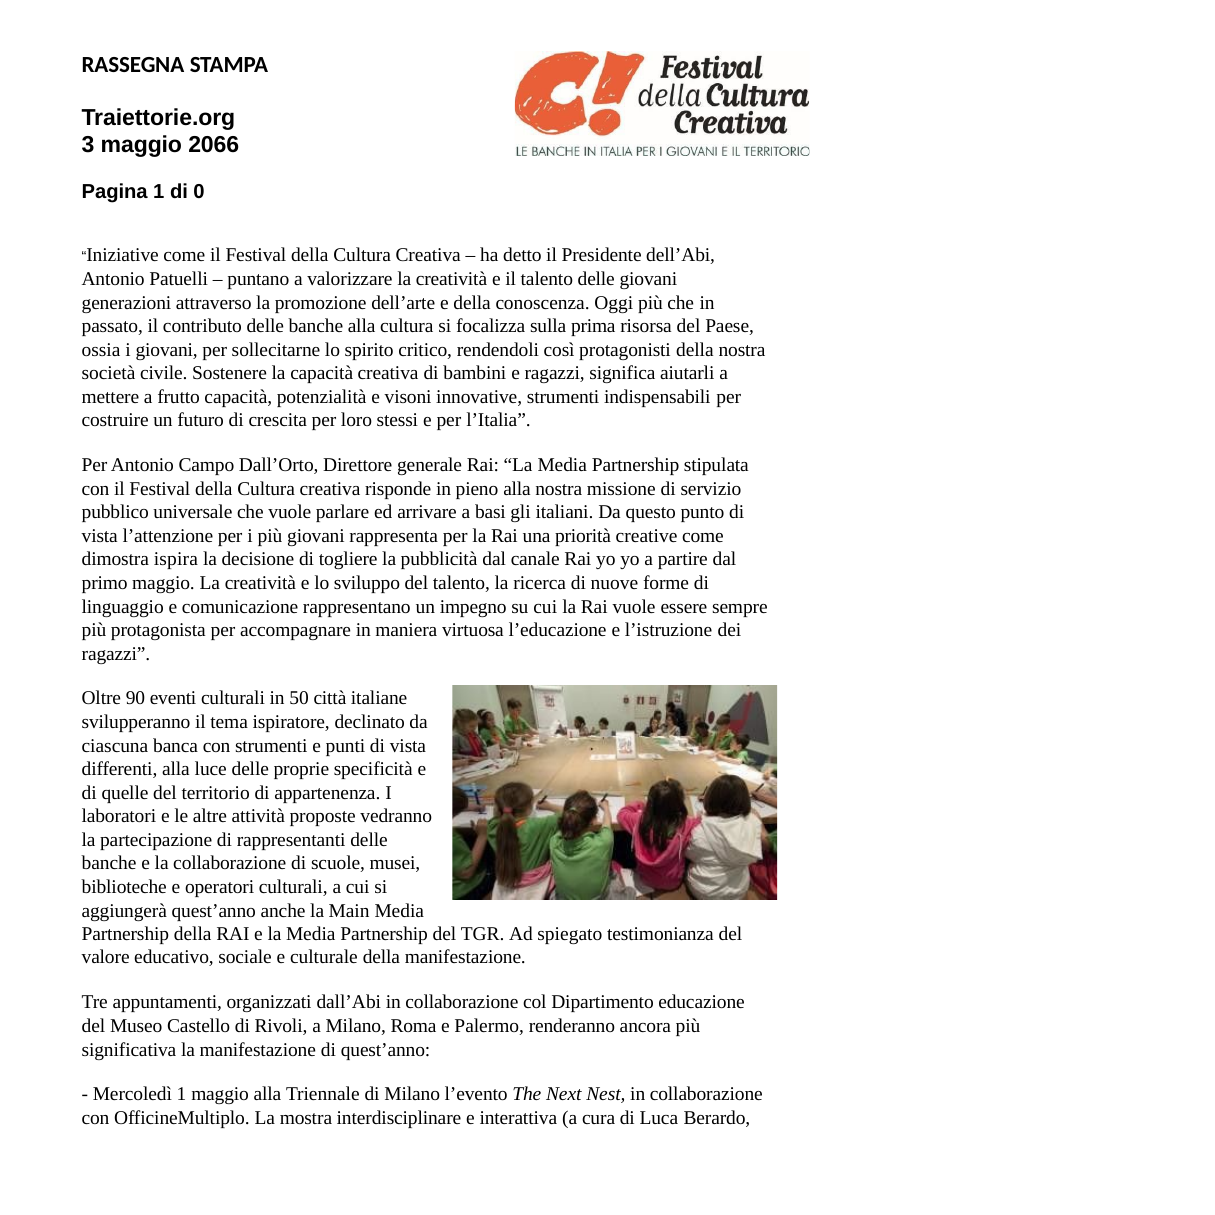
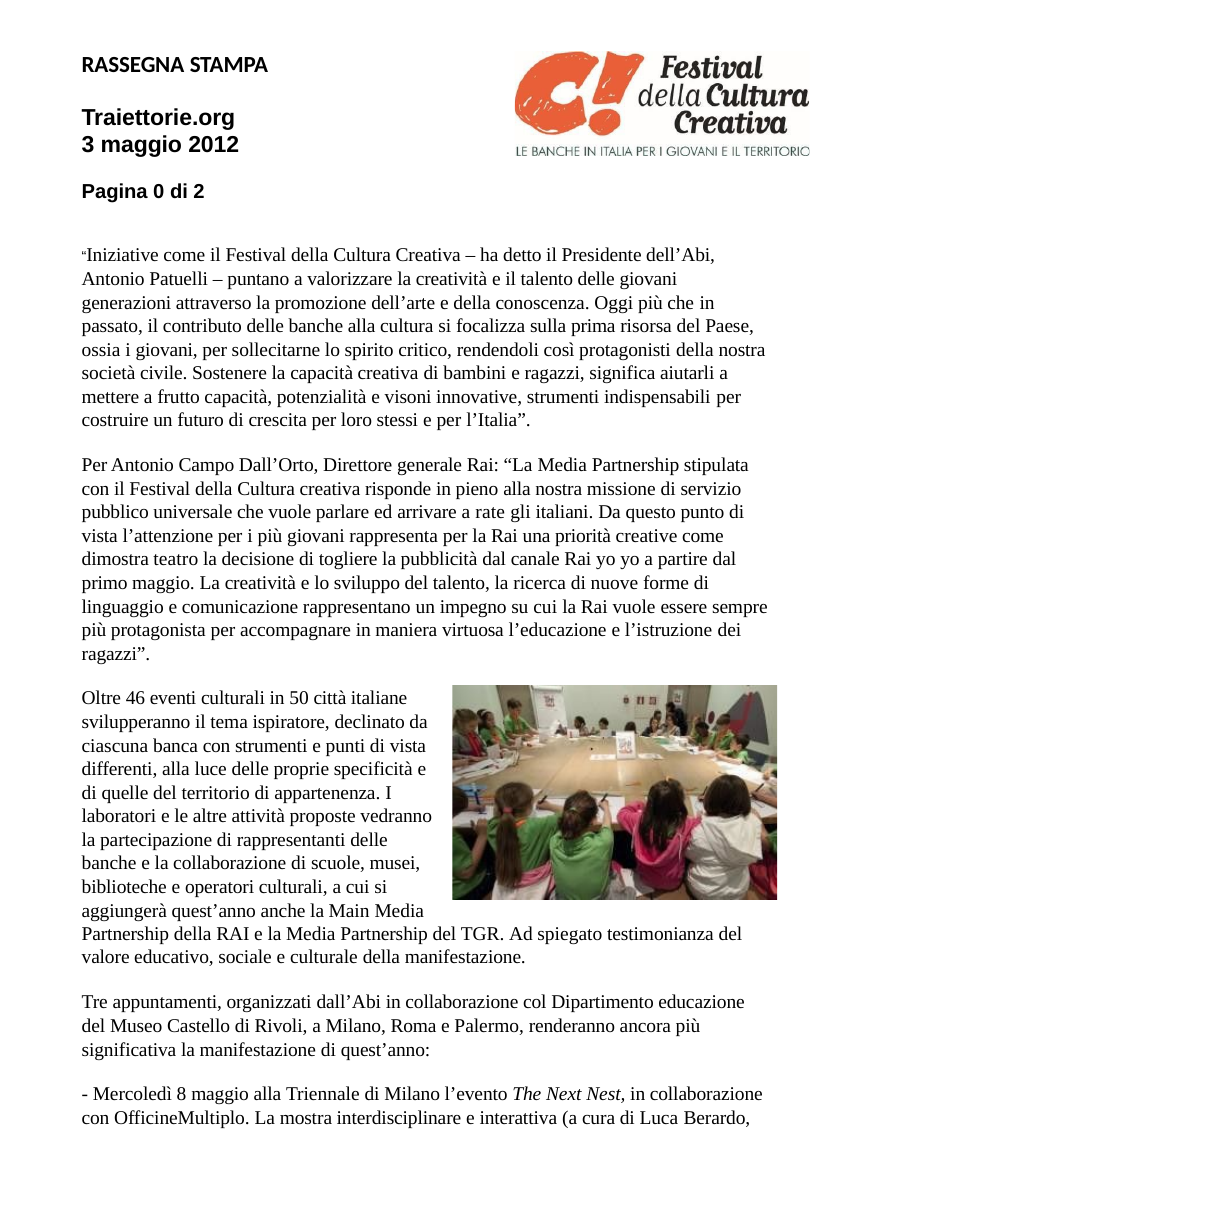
2066: 2066 -> 2012 (214, 145)
Pagina 1: 1 -> 0 (159, 192)
0: 0 -> 2 (199, 192)
basi: basi -> rate (490, 512)
ispira: ispira -> teatro (176, 560)
90: 90 -> 46 (136, 698)
Mercoledì 1: 1 -> 8 (182, 1094)
